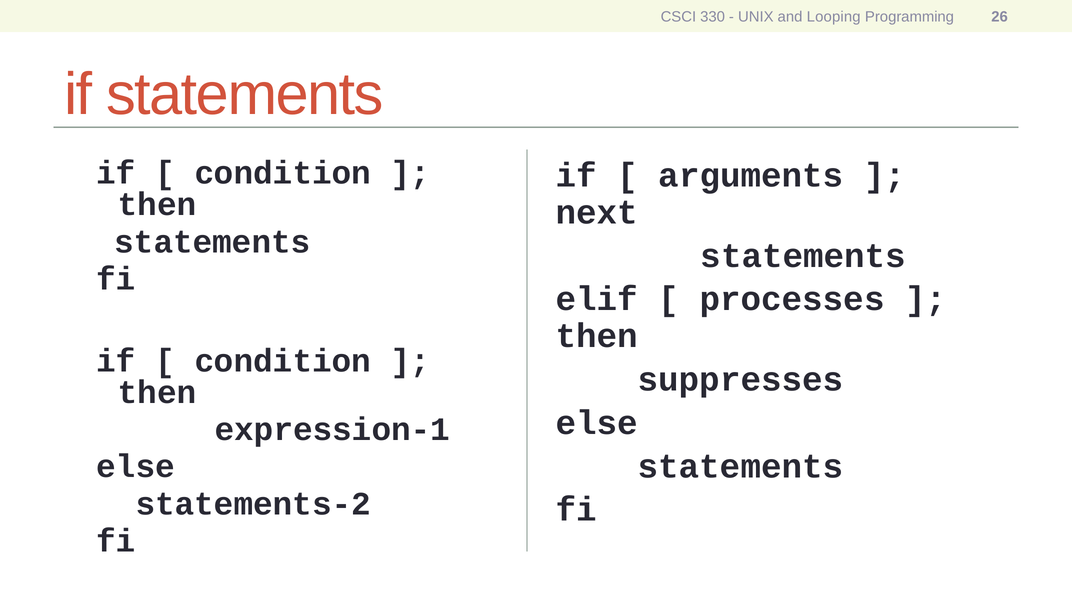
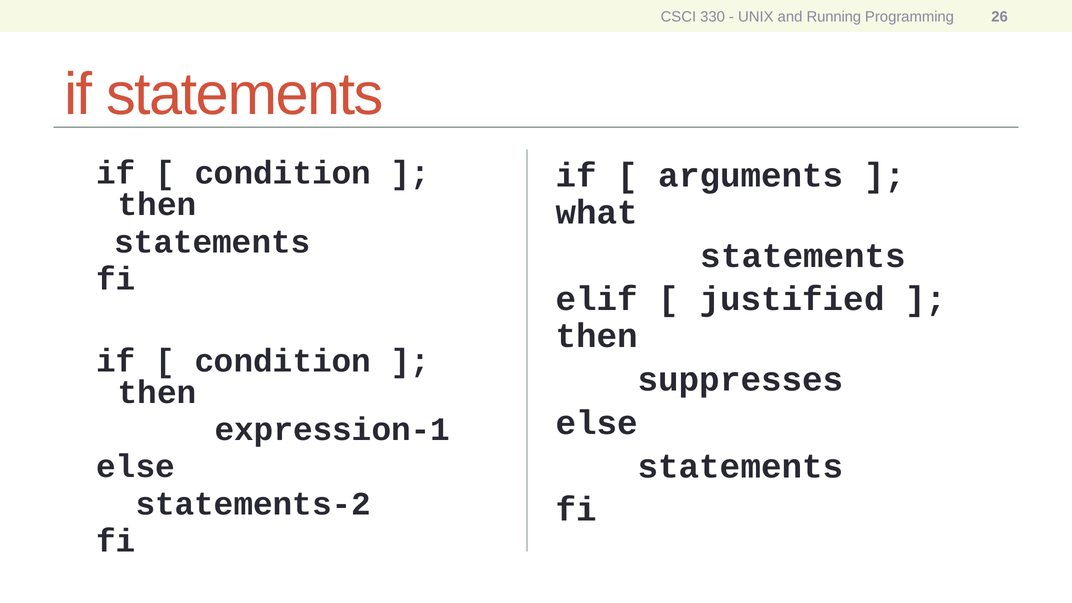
Looping: Looping -> Running (834, 17)
next: next -> what (597, 212)
processes: processes -> justified (792, 299)
